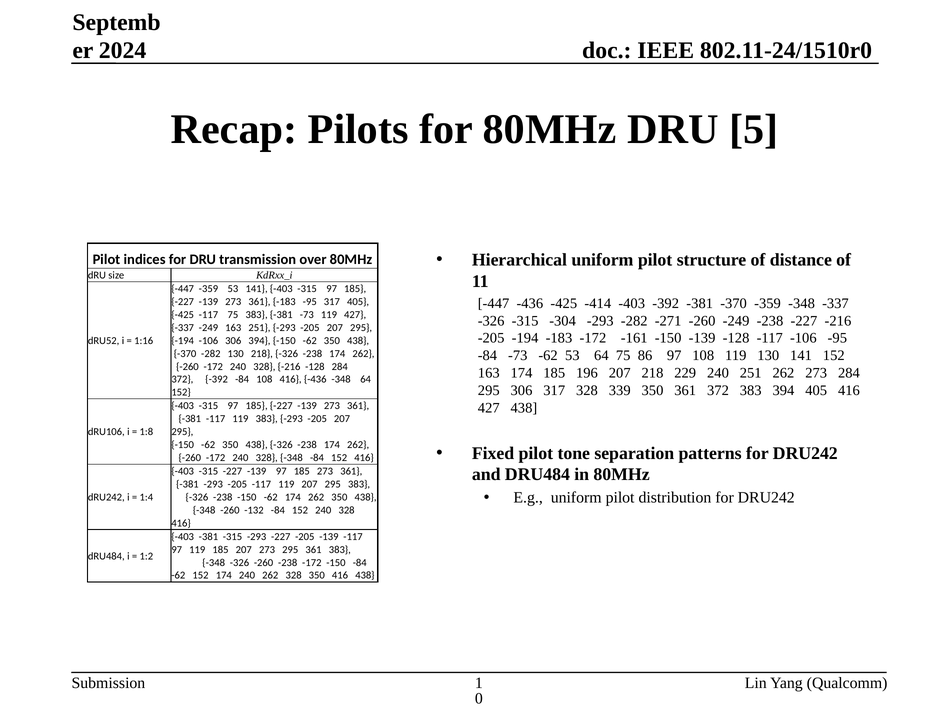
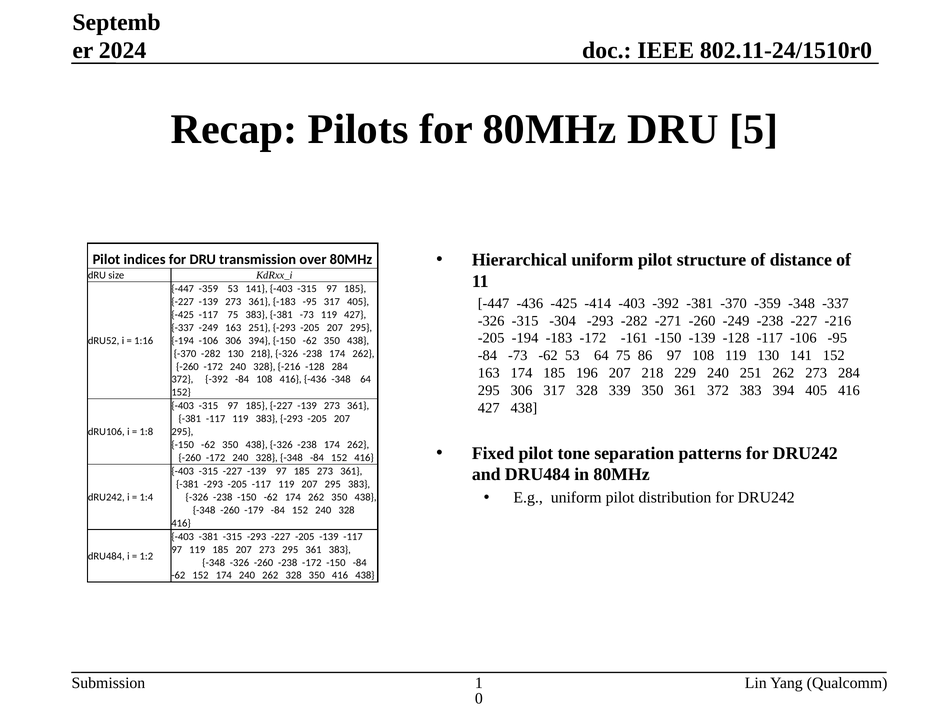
-132: -132 -> -179 (254, 511)
